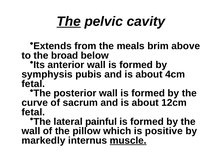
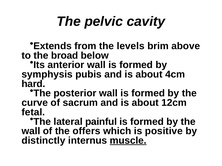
The underline: present -> none (69, 21)
meals: meals -> levels (131, 46)
fetal: fetal -> hard (33, 84)
pillow: pillow -> offers (87, 131)
markedly: markedly -> distinctly (43, 141)
